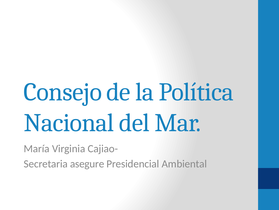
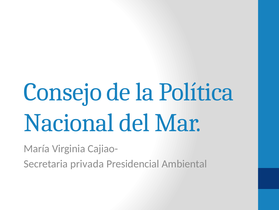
asegure: asegure -> privada (87, 163)
